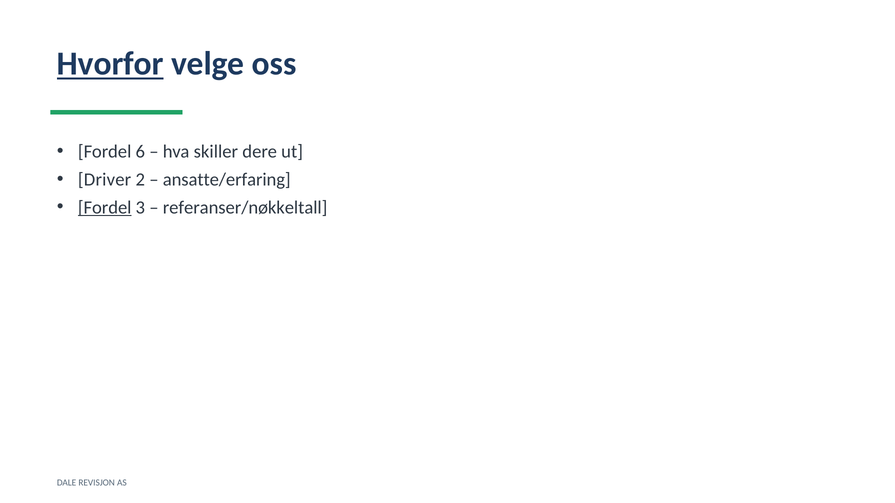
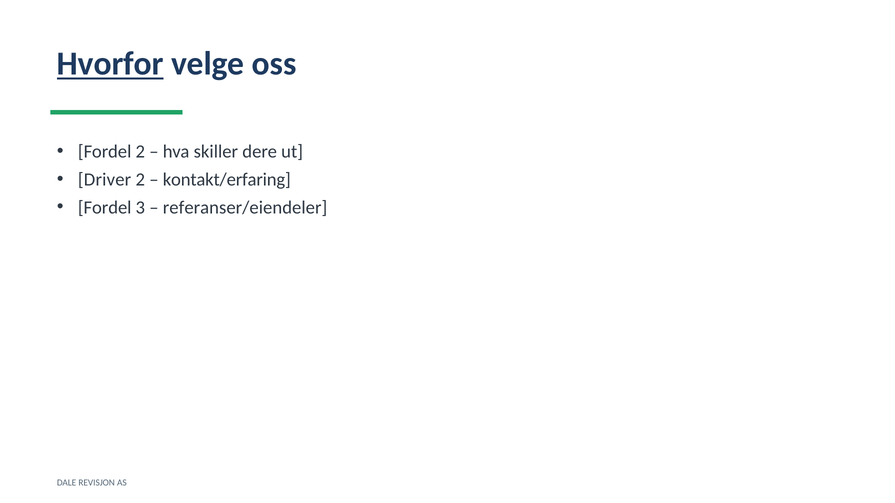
Fordel 6: 6 -> 2 (140, 152)
ansatte/erfaring: ansatte/erfaring -> kontakt/erfaring (227, 180)
Fordel underline: present -> none (105, 208)
referanser/nøkkeltall: referanser/nøkkeltall -> referanser/eiendeler (245, 208)
